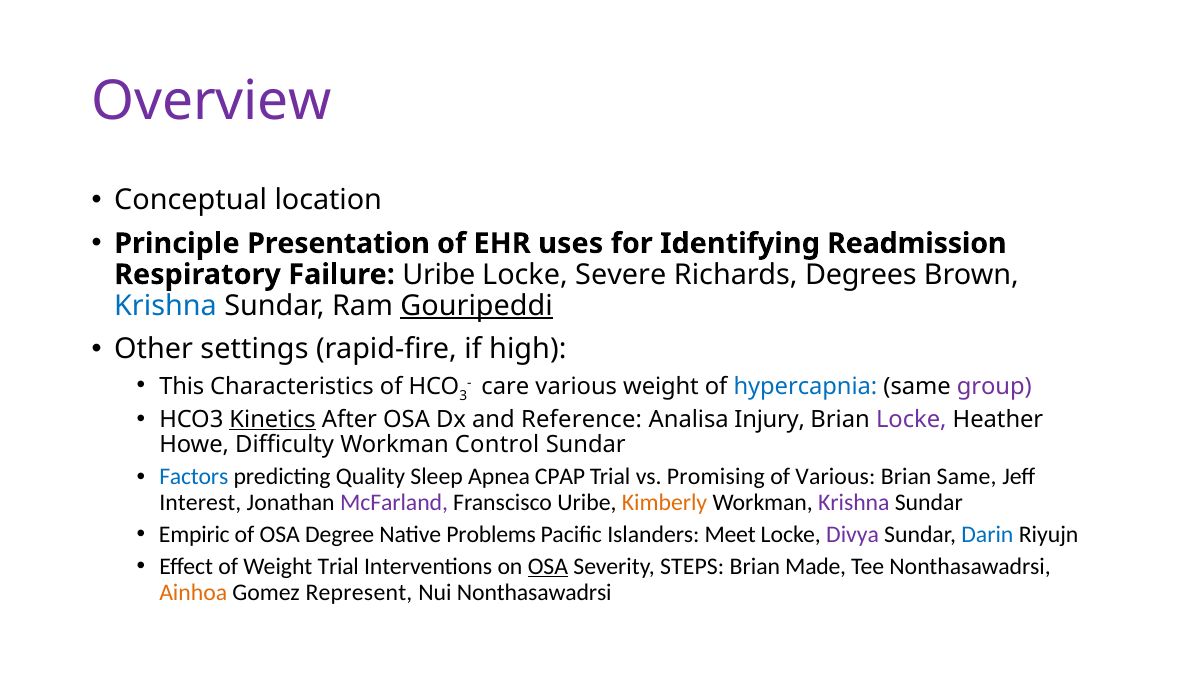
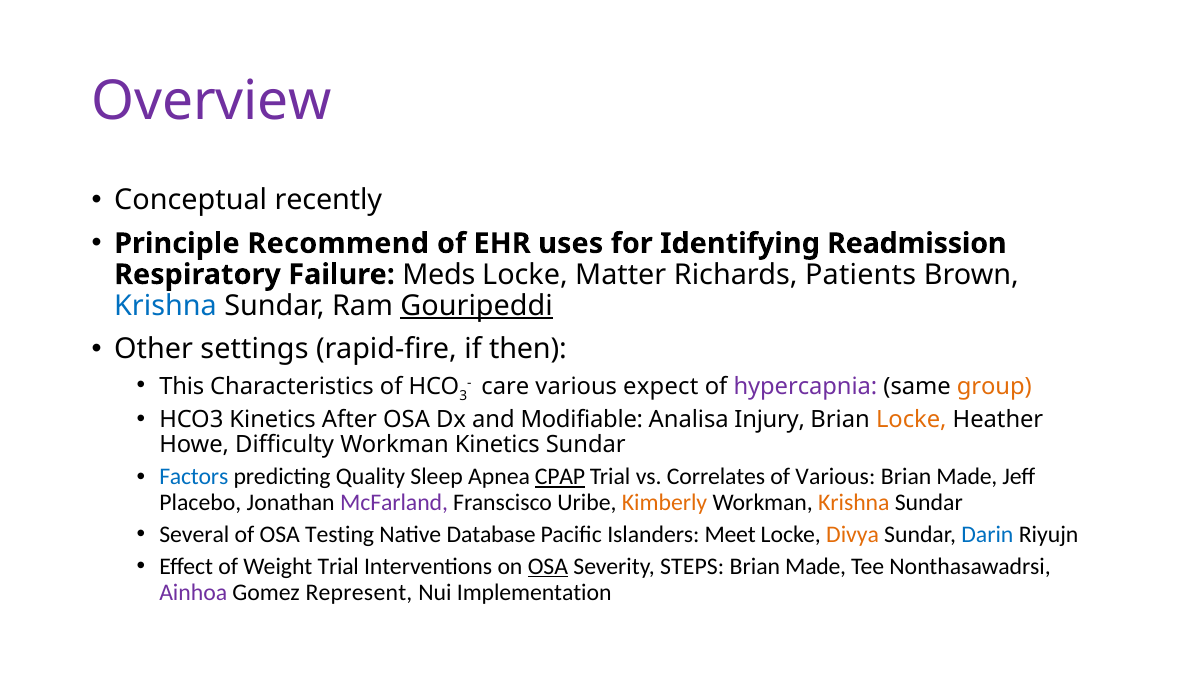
location: location -> recently (328, 200)
Presentation: Presentation -> Recommend (338, 243)
Failure Uribe: Uribe -> Meds (439, 275)
Severe: Severe -> Matter (621, 275)
Degrees: Degrees -> Patients (861, 275)
high: high -> then (528, 349)
various weight: weight -> expect (661, 387)
hypercapnia colour: blue -> purple (805, 387)
group colour: purple -> orange (994, 387)
Kinetics underline: present -> none (273, 419)
Reference: Reference -> Modifiable (582, 419)
Locke colour: purple -> orange (911, 419)
Workman Control: Control -> Kinetics (497, 445)
CPAP underline: none -> present (560, 477)
Promising: Promising -> Correlates (716, 477)
Same: Same -> Made (967, 477)
Interest: Interest -> Placebo (200, 503)
Krishna colour: purple -> orange (854, 503)
Empiric: Empiric -> Several (194, 535)
Degree: Degree -> Testing (340, 535)
Problems: Problems -> Database (491, 535)
Divya colour: purple -> orange (853, 535)
Ainhoa colour: orange -> purple (193, 592)
Nui Nonthasawadrsi: Nonthasawadrsi -> Implementation (534, 592)
